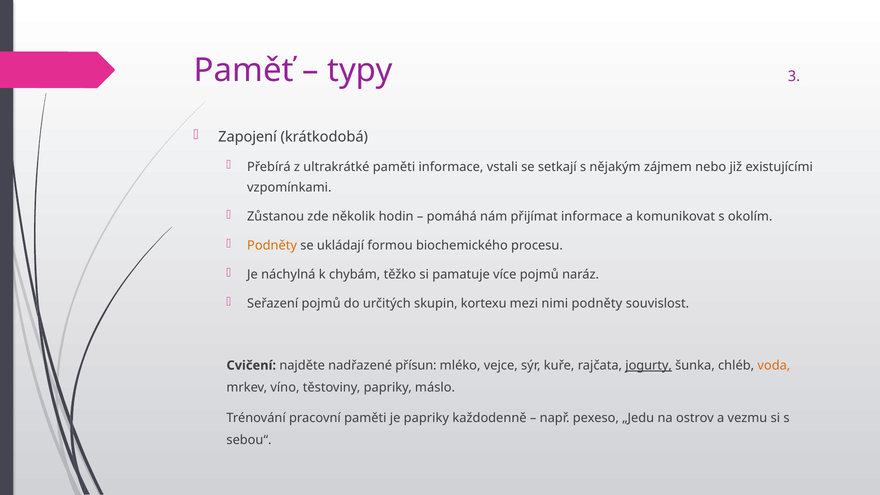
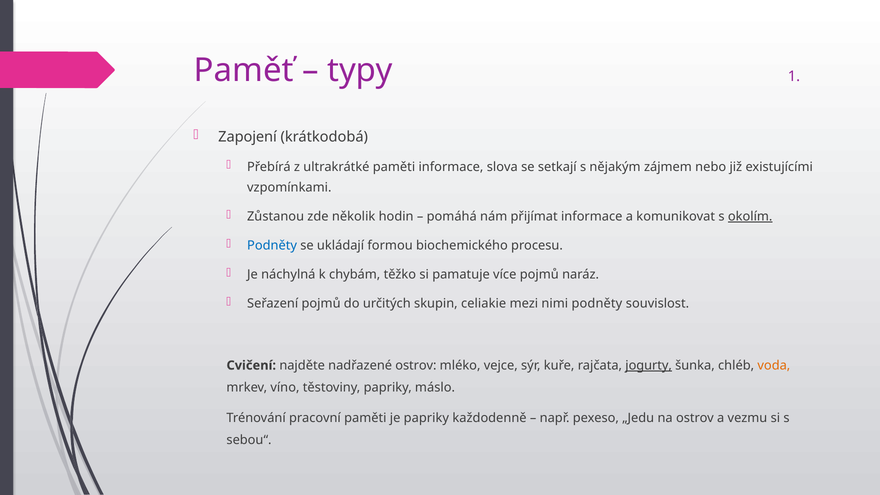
3: 3 -> 1 (794, 77)
vstali: vstali -> slova (502, 167)
okolím underline: none -> present (750, 217)
Podněty colour: orange -> blue (272, 246)
kortexu: kortexu -> celiakie (484, 304)
nadřazené přísun: přísun -> ostrov (416, 365)
